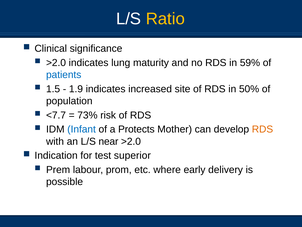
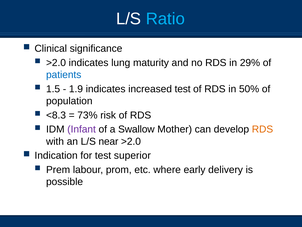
Ratio colour: yellow -> light blue (165, 19)
59%: 59% -> 29% (250, 63)
increased site: site -> test (183, 89)
<7.7: <7.7 -> <8.3 (56, 115)
Infant colour: blue -> purple (82, 129)
Protects: Protects -> Swallow (136, 129)
